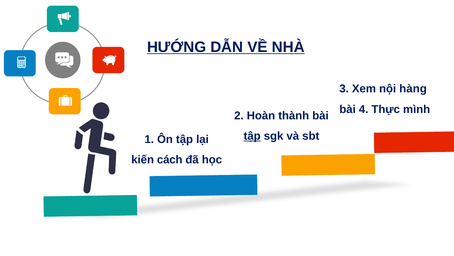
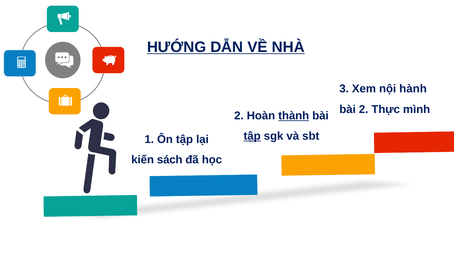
hàng: hàng -> hành (413, 89)
bài 4: 4 -> 2 (364, 109)
thành underline: none -> present (294, 115)
cách: cách -> sách (170, 159)
